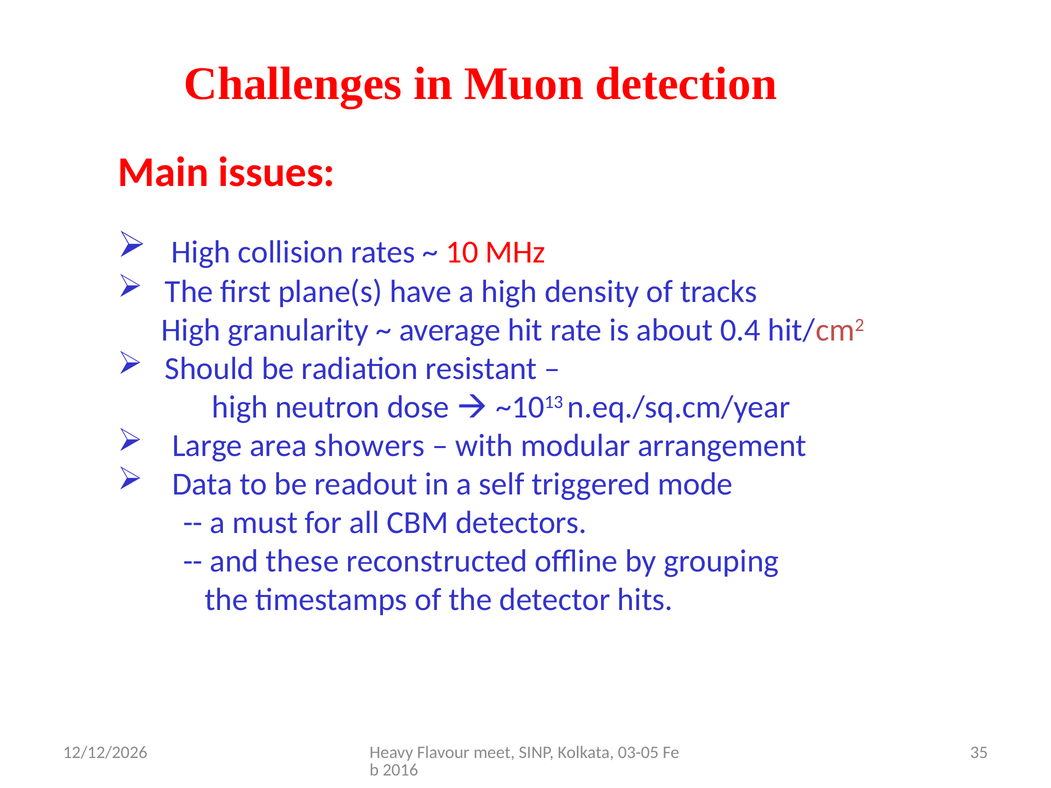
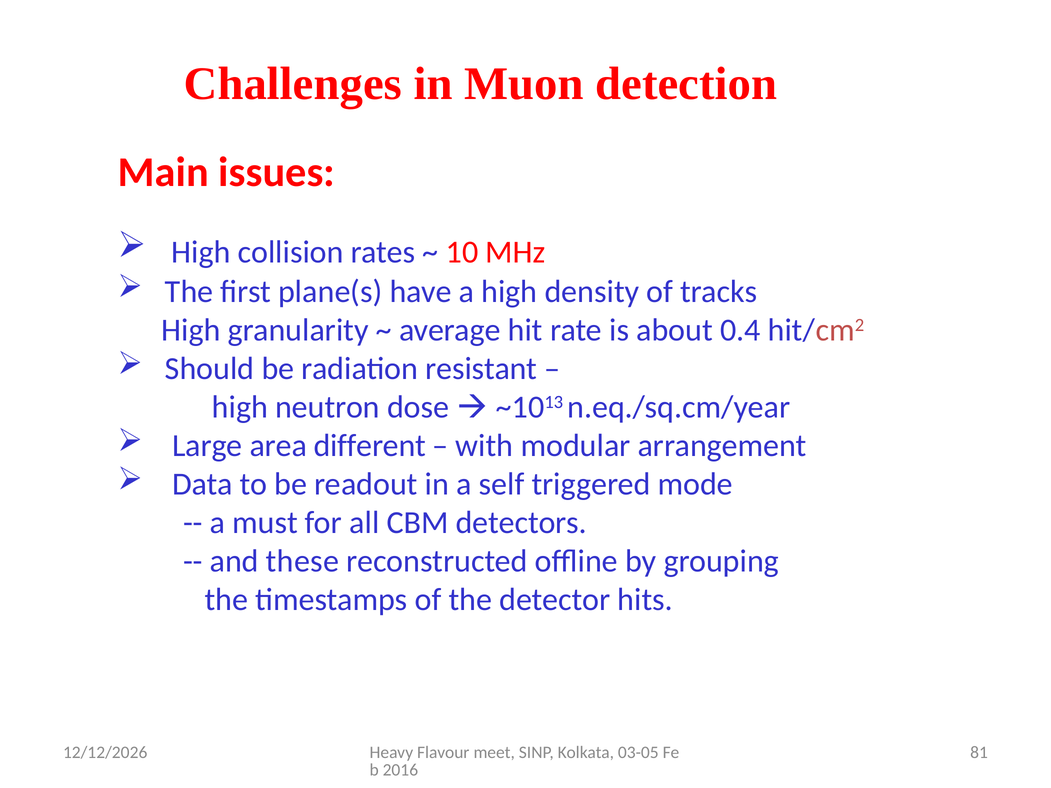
showers: showers -> different (370, 446)
35: 35 -> 81 (979, 753)
